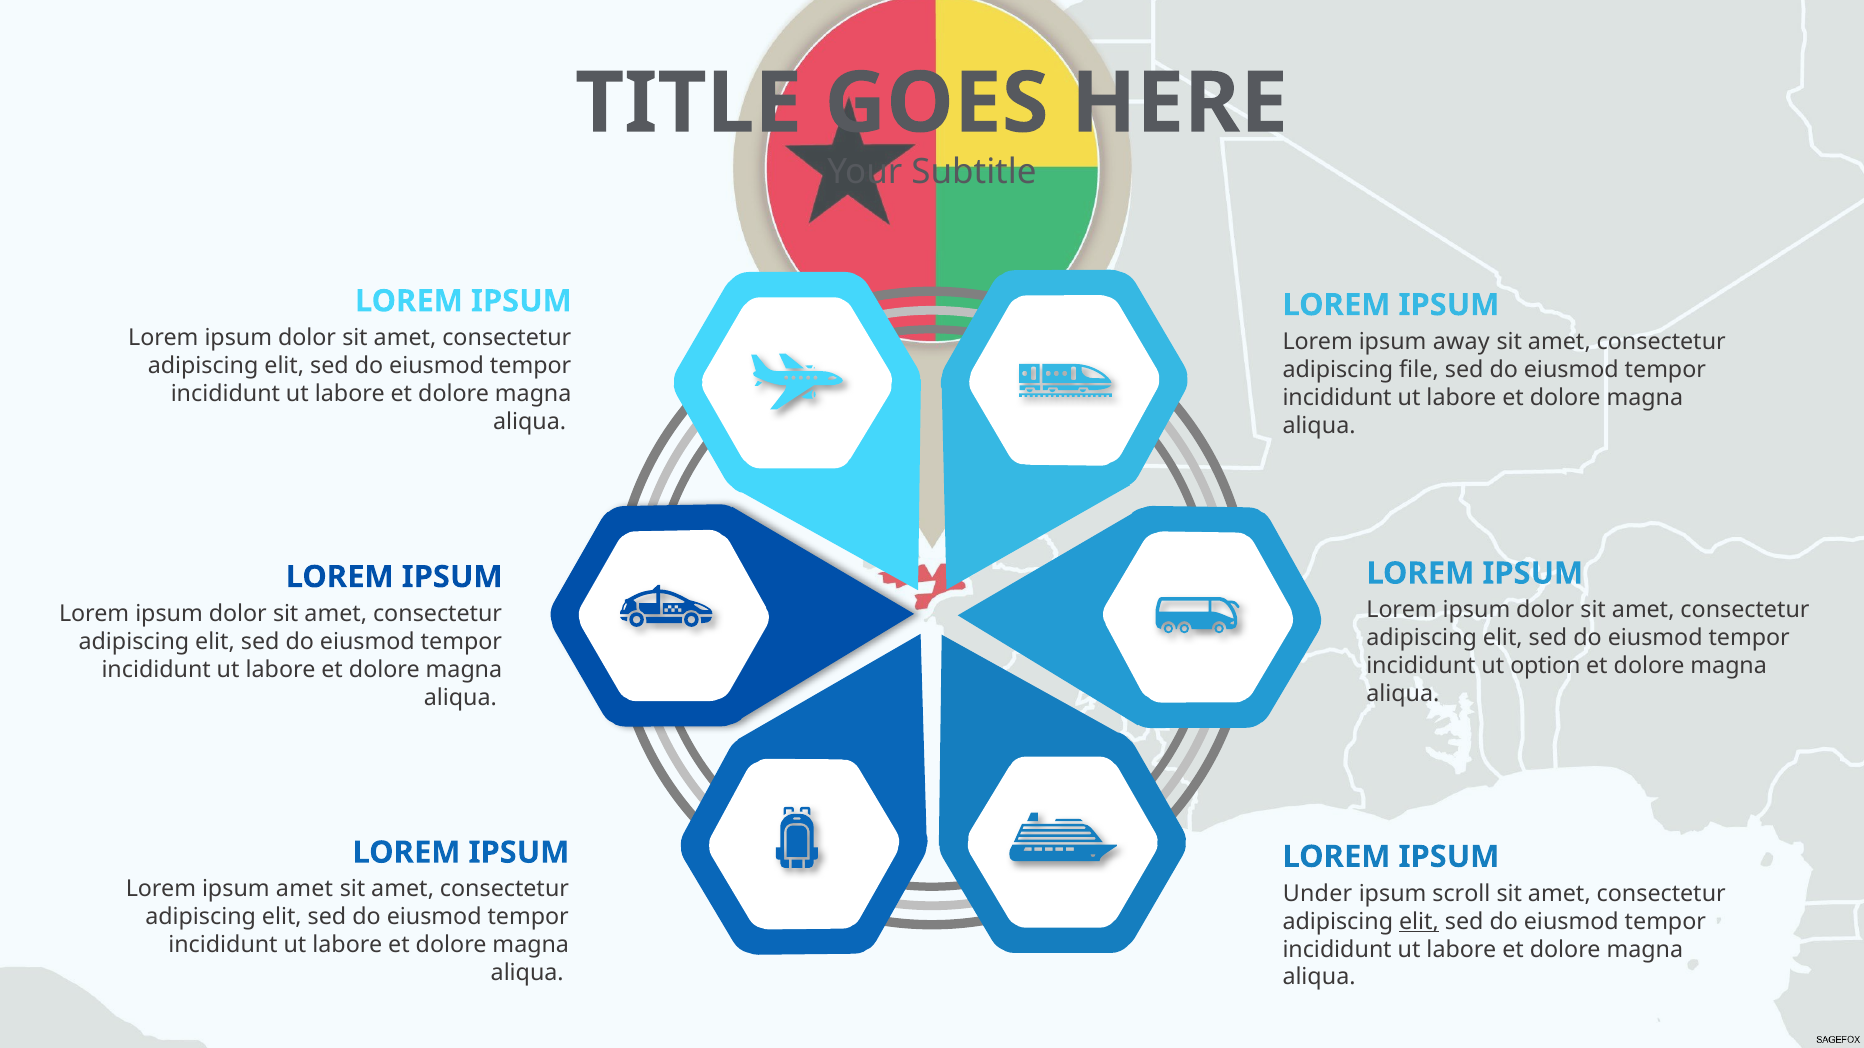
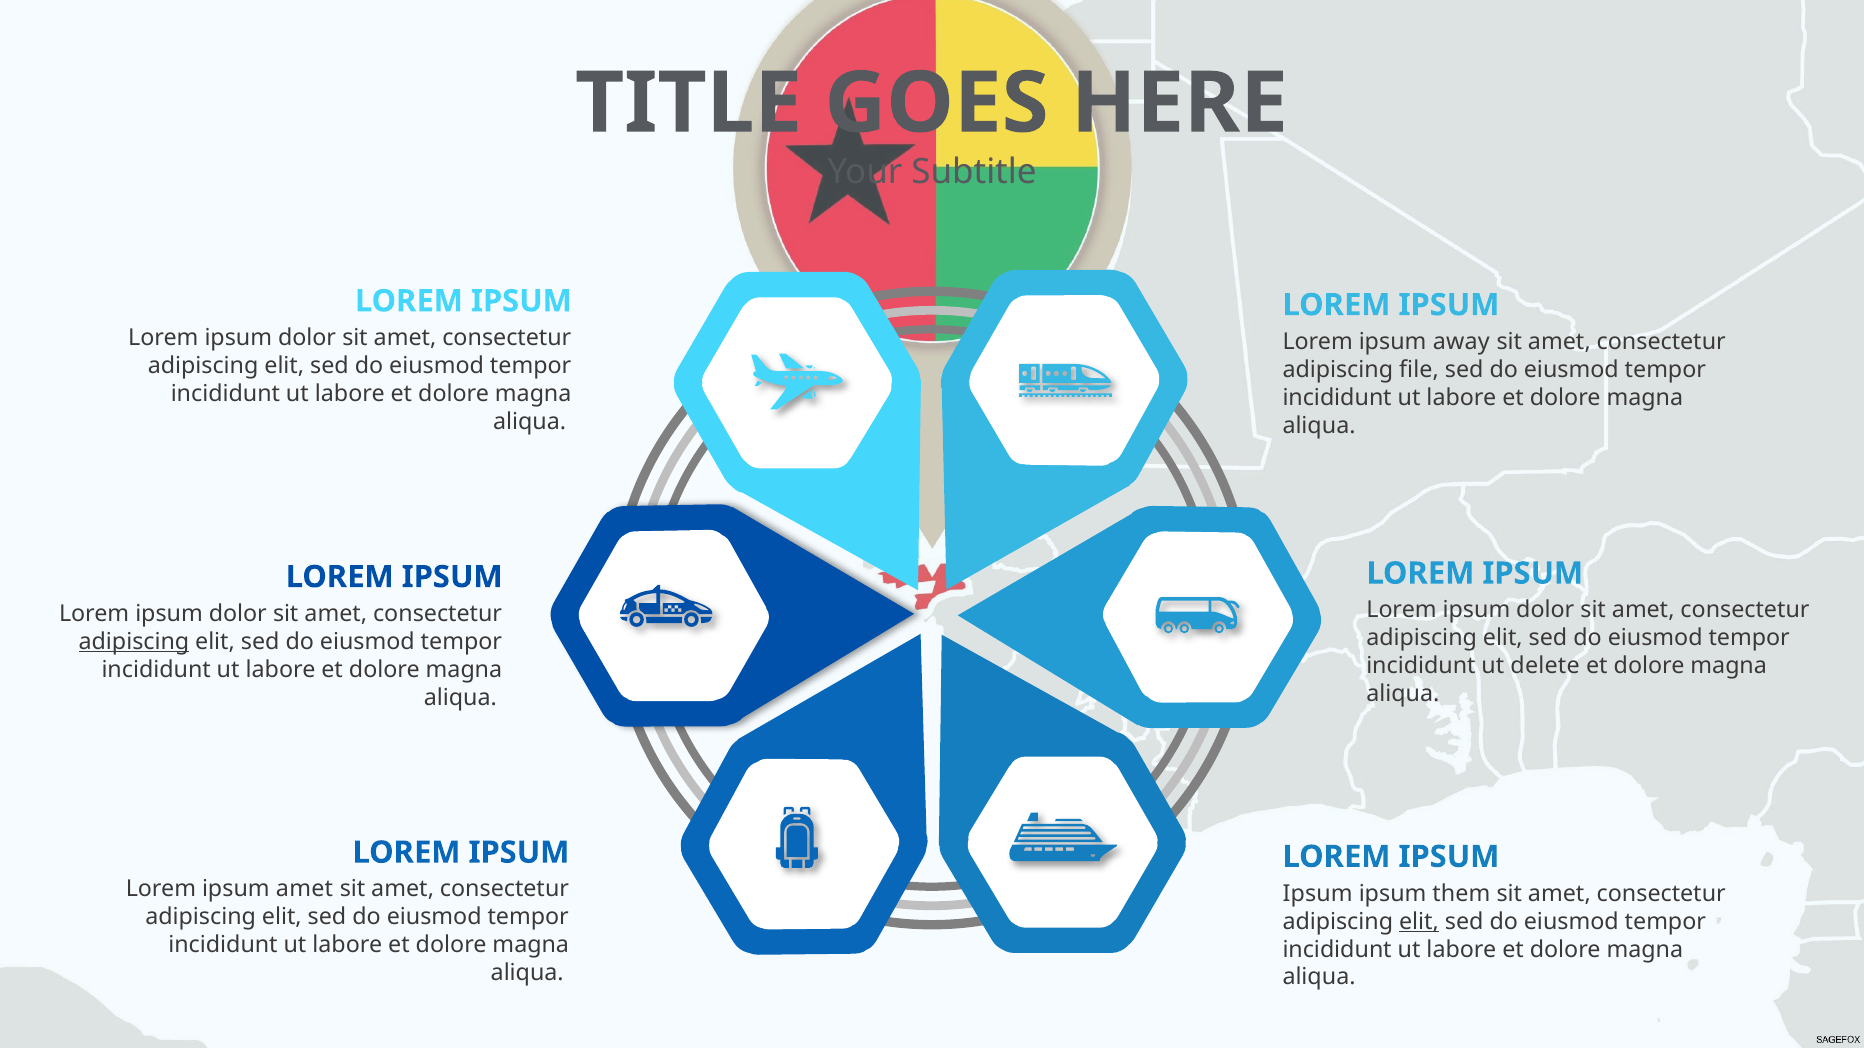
adipiscing underline: none -> present (134, 642)
option: option -> delete (1545, 666)
Under: Under -> Ipsum (1318, 894)
scroll: scroll -> them (1461, 894)
